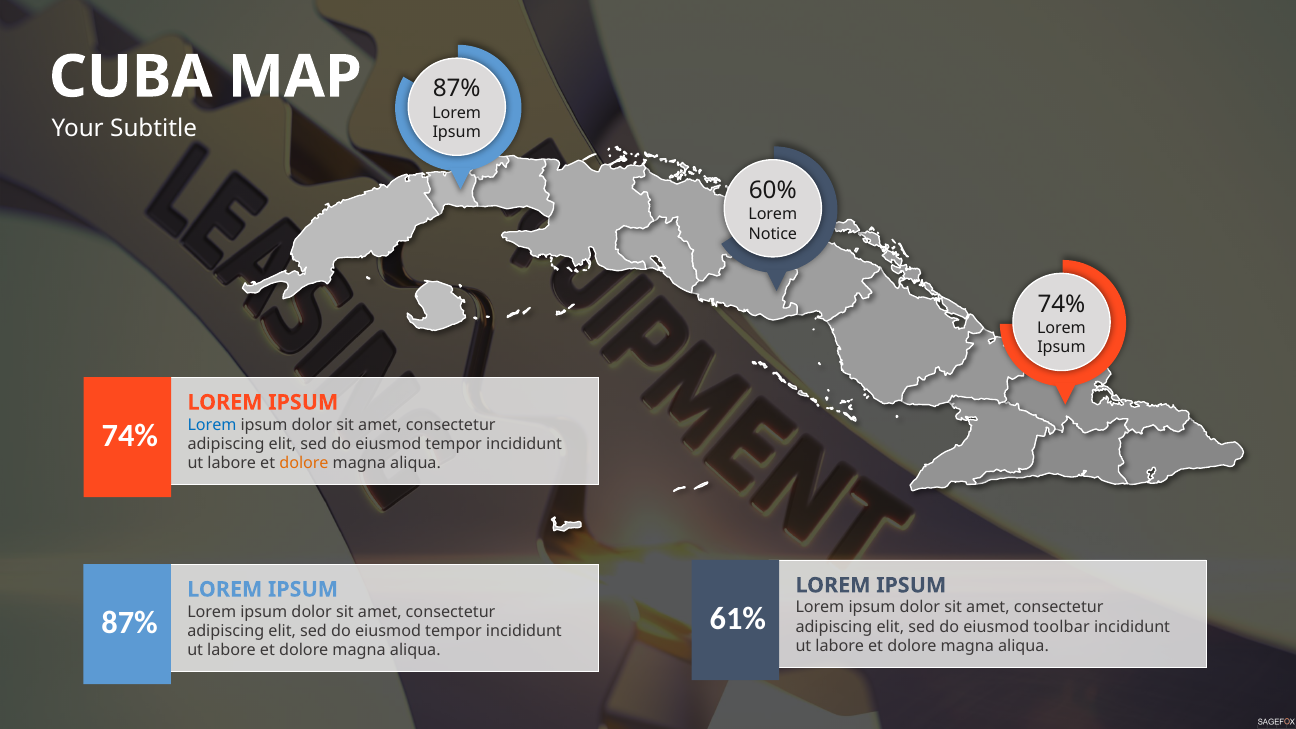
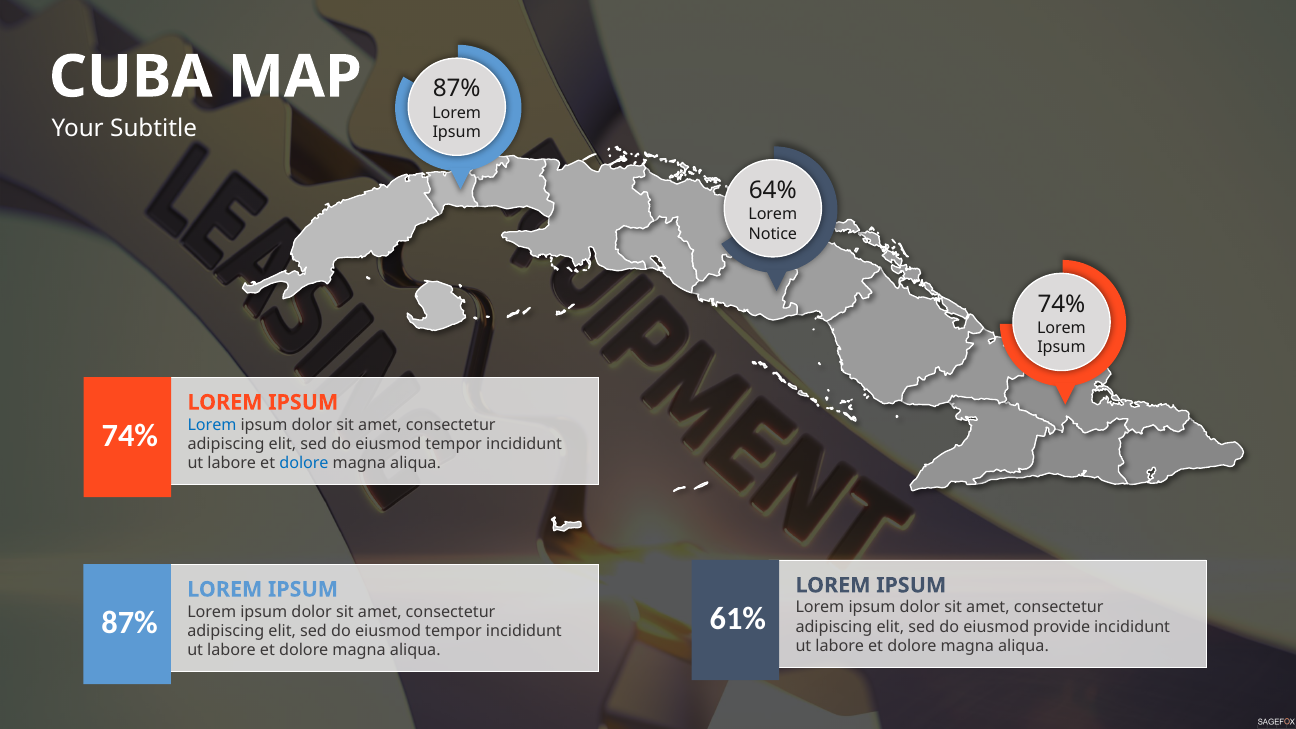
60%: 60% -> 64% (773, 191)
dolore colour: orange -> blue (304, 464)
toolbar: toolbar -> provide (1062, 627)
